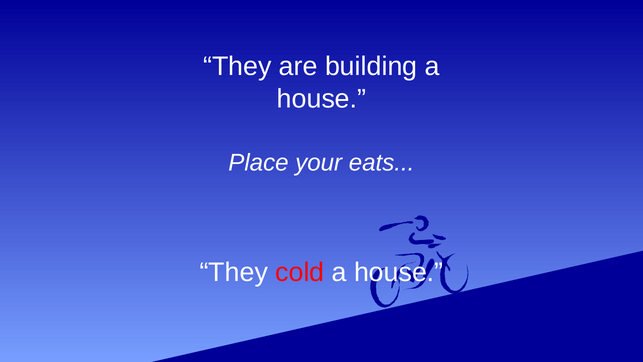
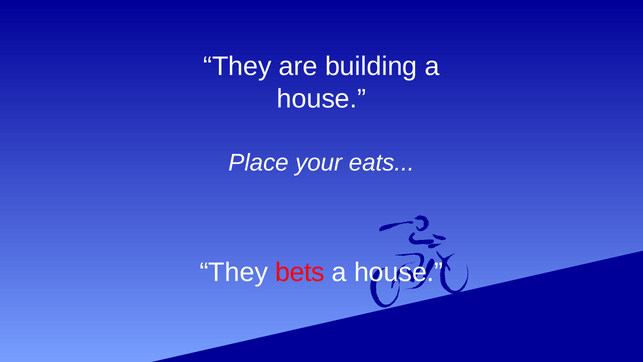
cold: cold -> bets (300, 272)
